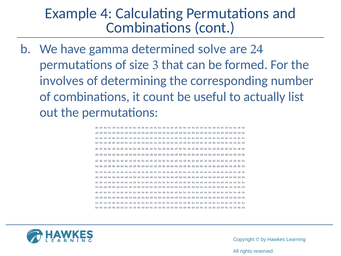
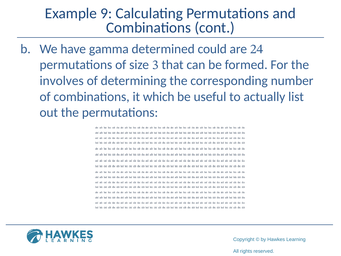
4: 4 -> 9 (106, 13)
solve: solve -> could (212, 49)
count: count -> which (159, 97)
